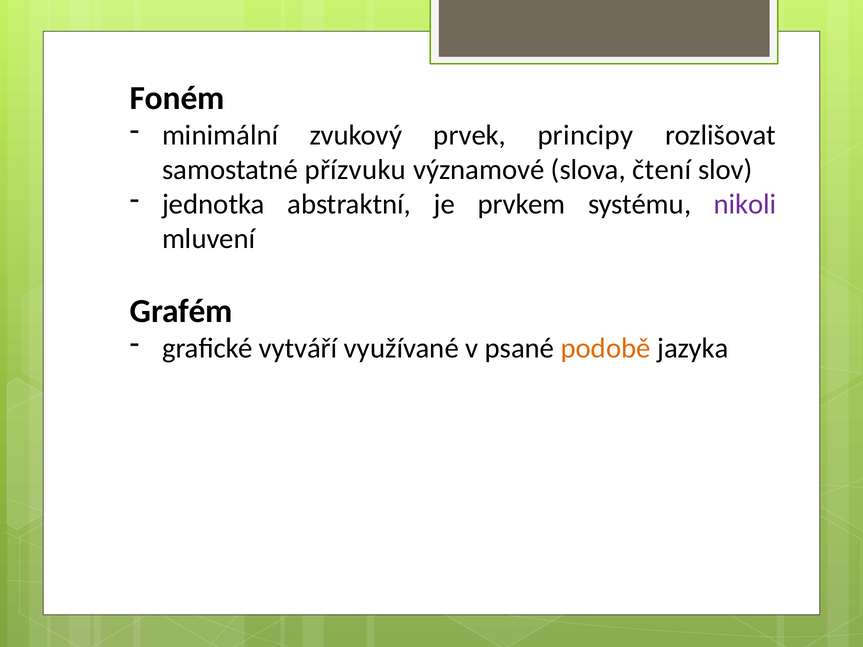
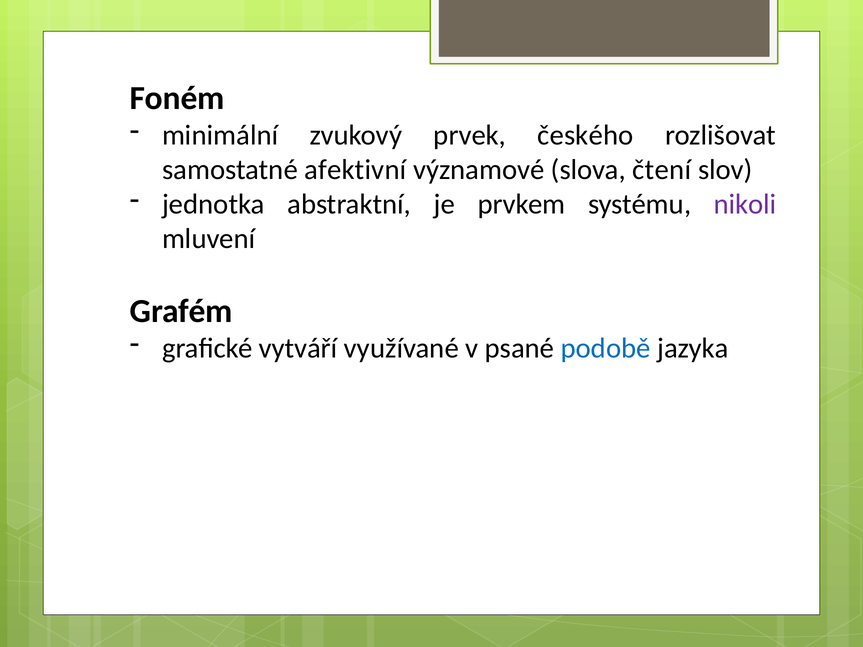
principy: principy -> českého (585, 135)
přízvuku: přízvuku -> afektivní (355, 170)
podobě colour: orange -> blue (606, 348)
